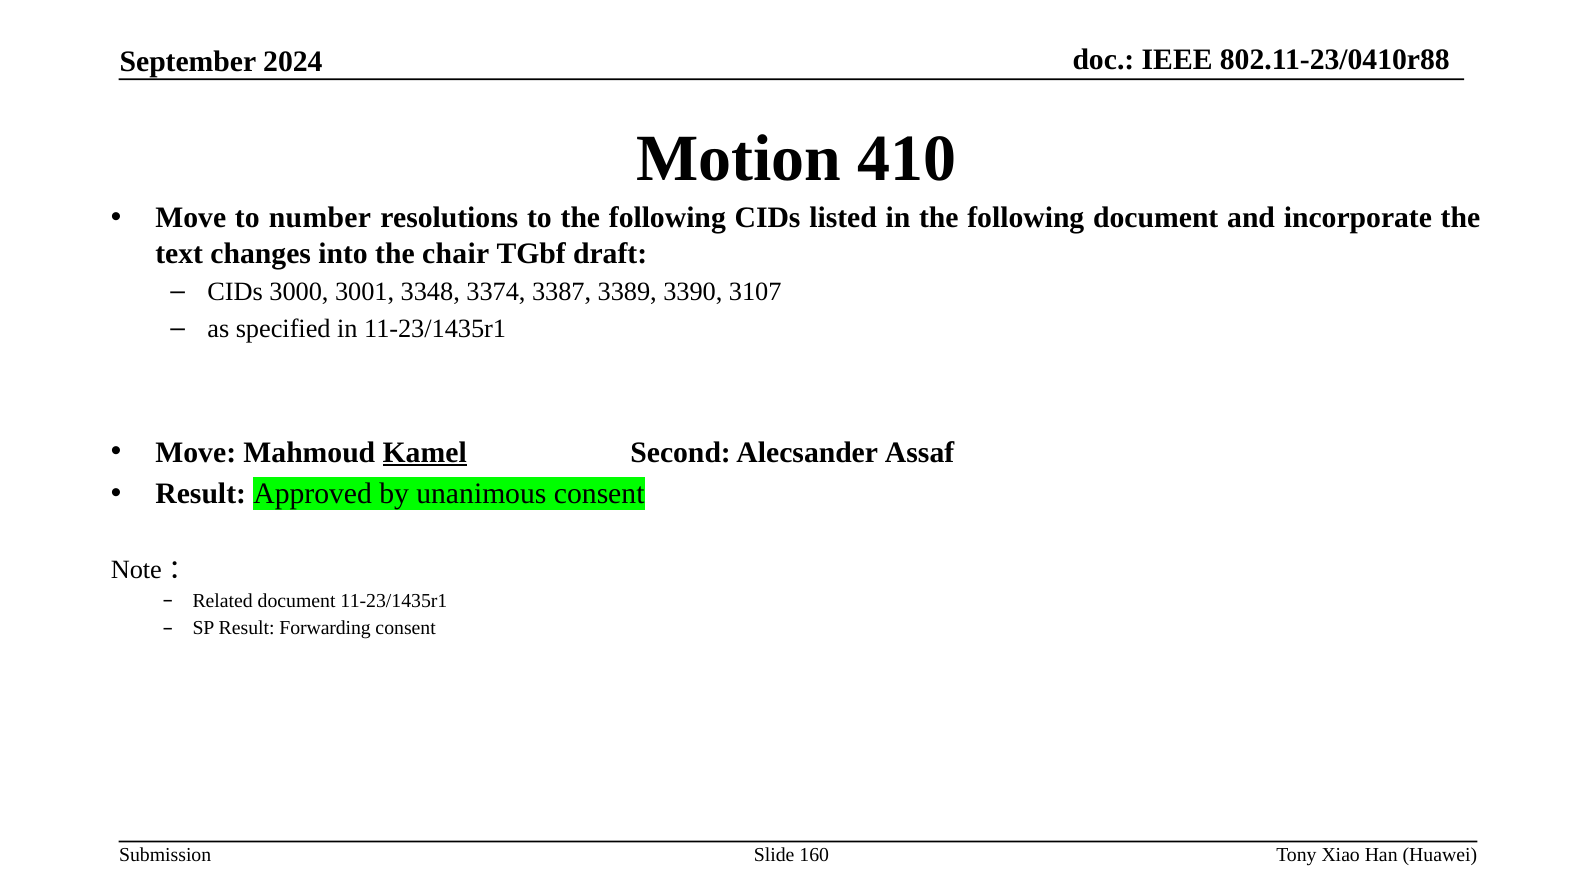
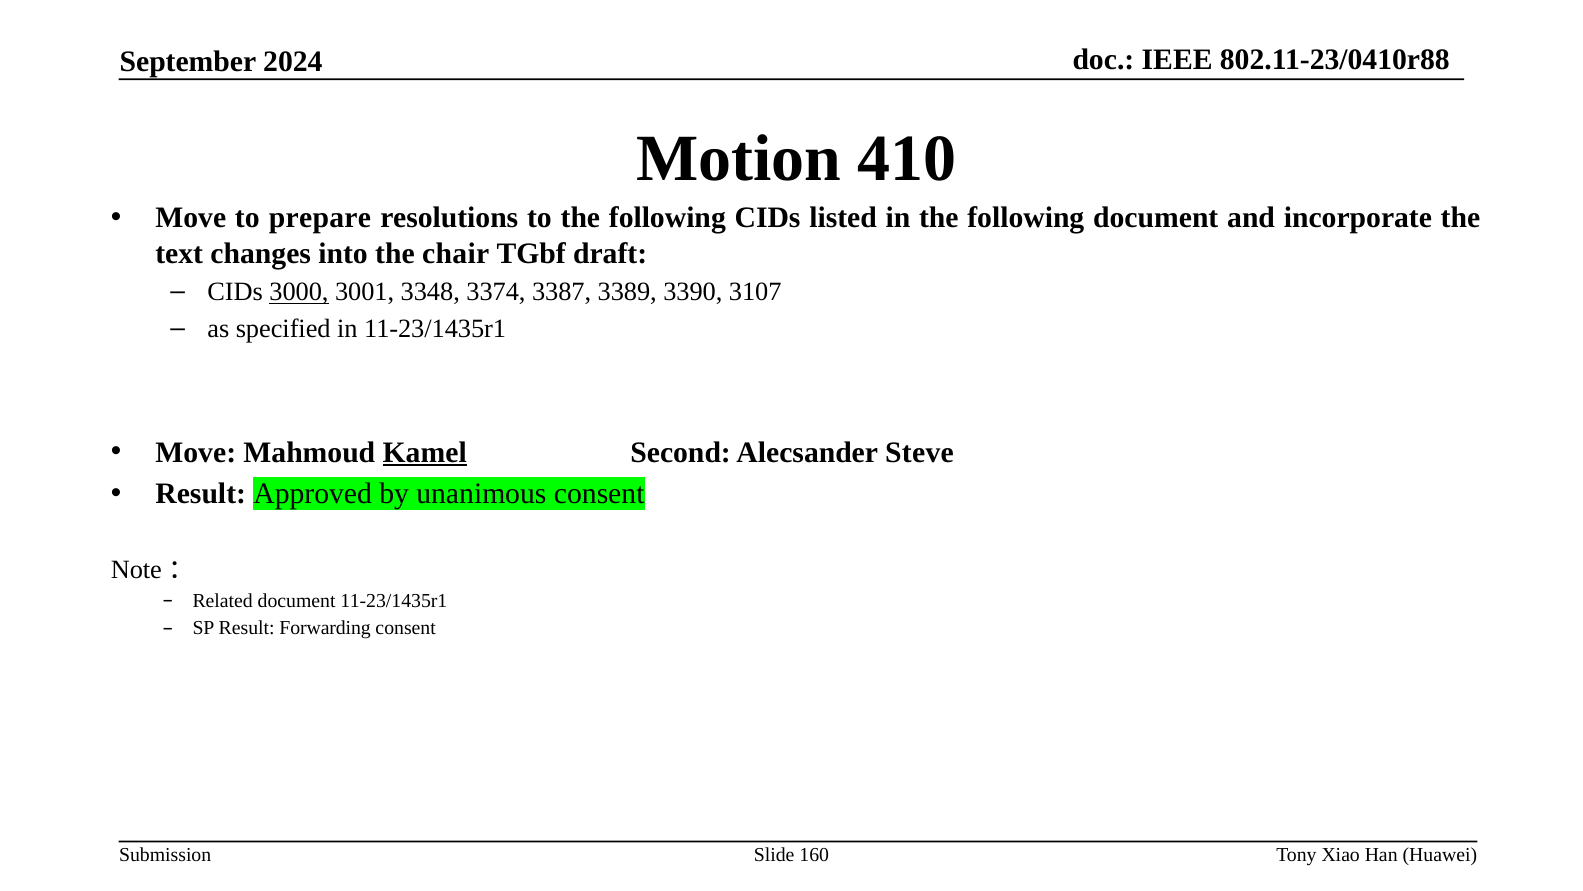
number: number -> prepare (320, 218)
3000 underline: none -> present (299, 292)
Assaf: Assaf -> Steve (919, 452)
